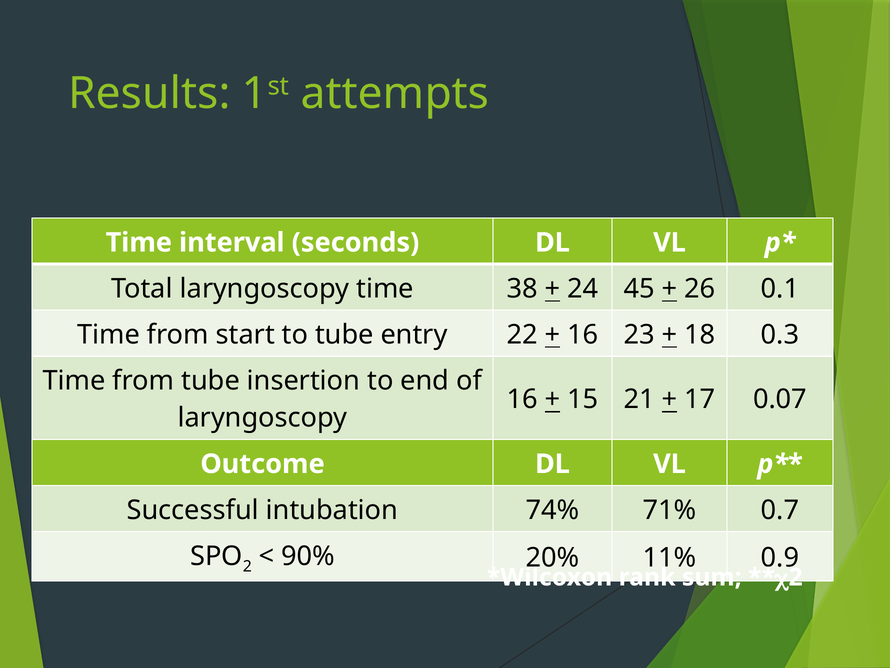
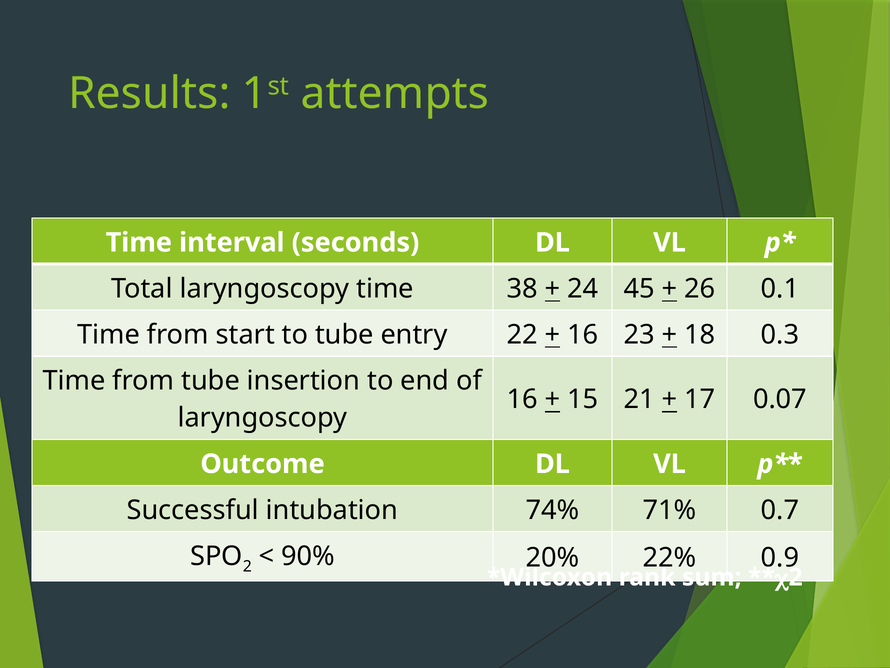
11%: 11% -> 22% (670, 557)
